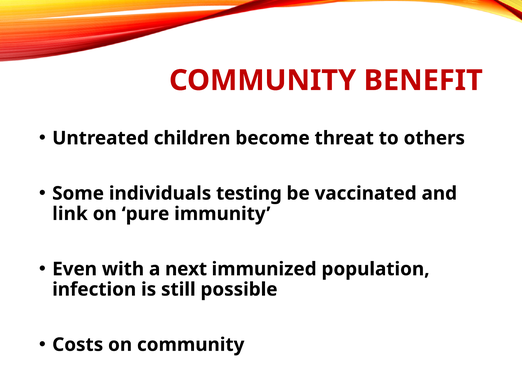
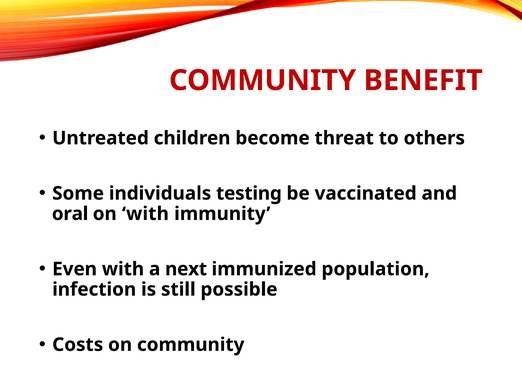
link: link -> oral (70, 213)
on pure: pure -> with (145, 213)
